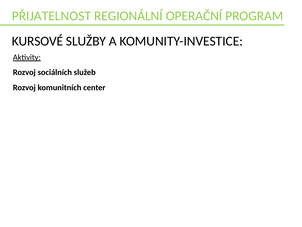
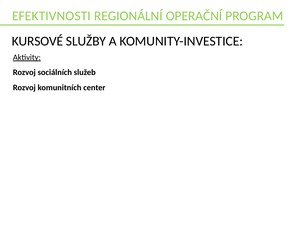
PŘIJATELNOST: PŘIJATELNOST -> EFEKTIVNOSTI (51, 16)
